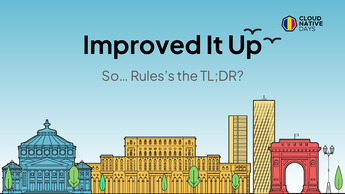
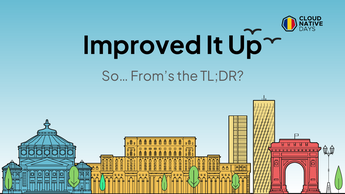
Rules’s: Rules’s -> From’s (153, 76)
